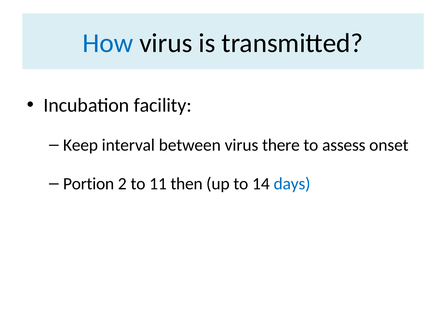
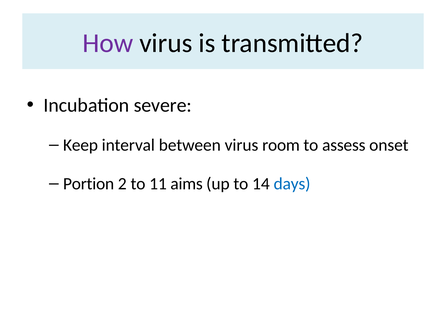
How colour: blue -> purple (108, 43)
facility: facility -> severe (163, 105)
there: there -> room (281, 145)
then: then -> aims (187, 184)
